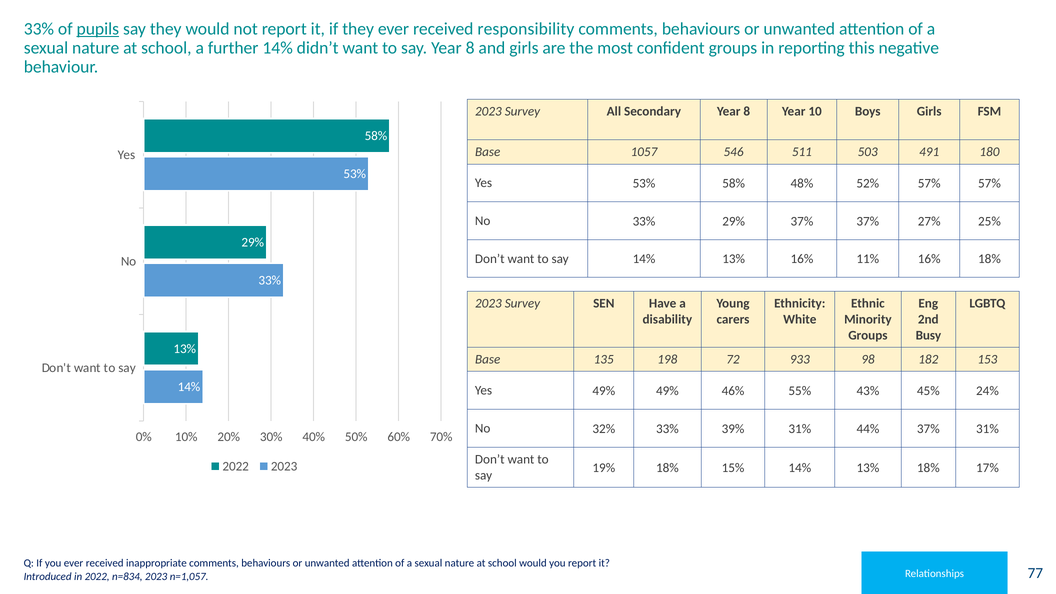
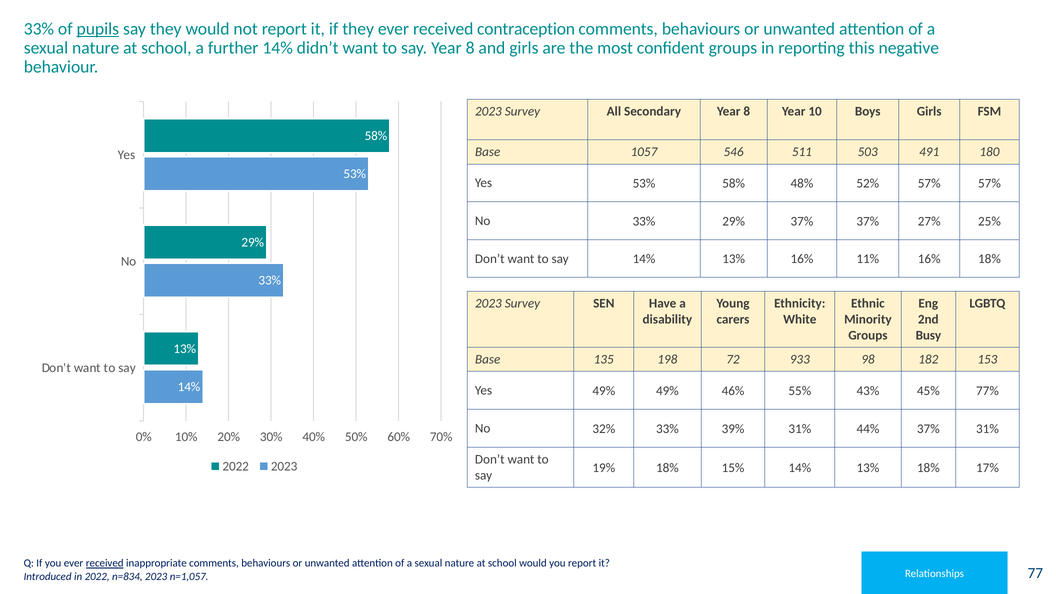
responsibility: responsibility -> contraception (526, 29)
24%: 24% -> 77% (987, 391)
received underline: none -> present (105, 563)
